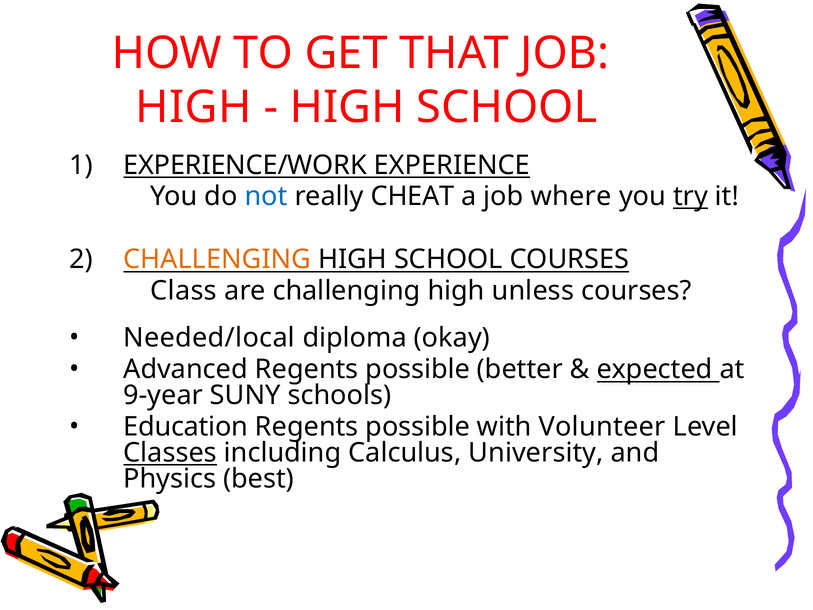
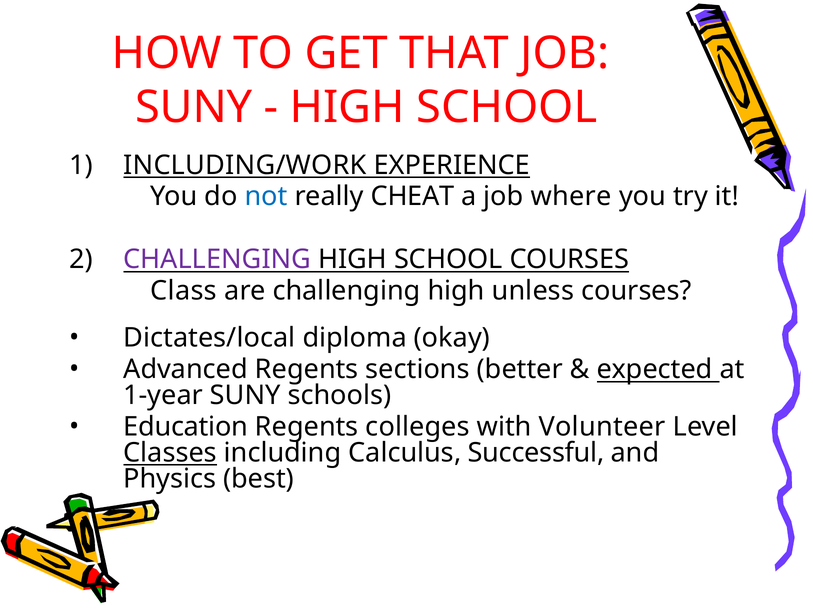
HIGH: HIGH -> SUNY (194, 107)
EXPERIENCE/WORK: EXPERIENCE/WORK -> INCLUDING/WORK (245, 165)
try underline: present -> none (691, 196)
CHALLENGING colour: orange -> purple (217, 259)
Needed/local: Needed/local -> Dictates/local (209, 338)
Advanced Regents possible: possible -> sections (418, 369)
9-year: 9-year -> 1-year (163, 395)
possible: possible -> colleges (418, 427)
University: University -> Successful (536, 453)
